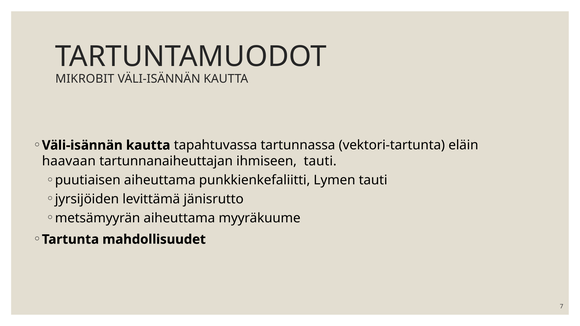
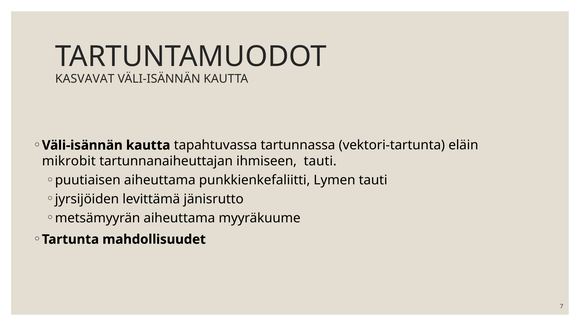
MIKROBIT: MIKROBIT -> KASVAVAT (85, 79)
haavaan: haavaan -> mikrobit (69, 161)
